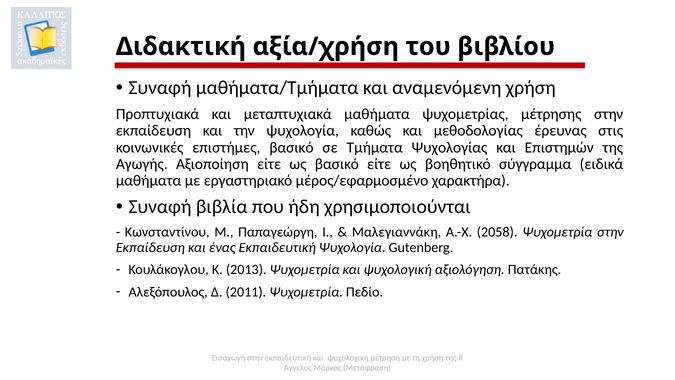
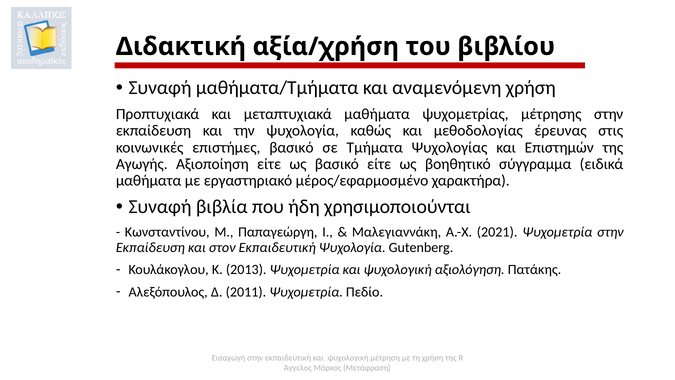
2058: 2058 -> 2021 (497, 232)
ένας: ένας -> στον (222, 247)
